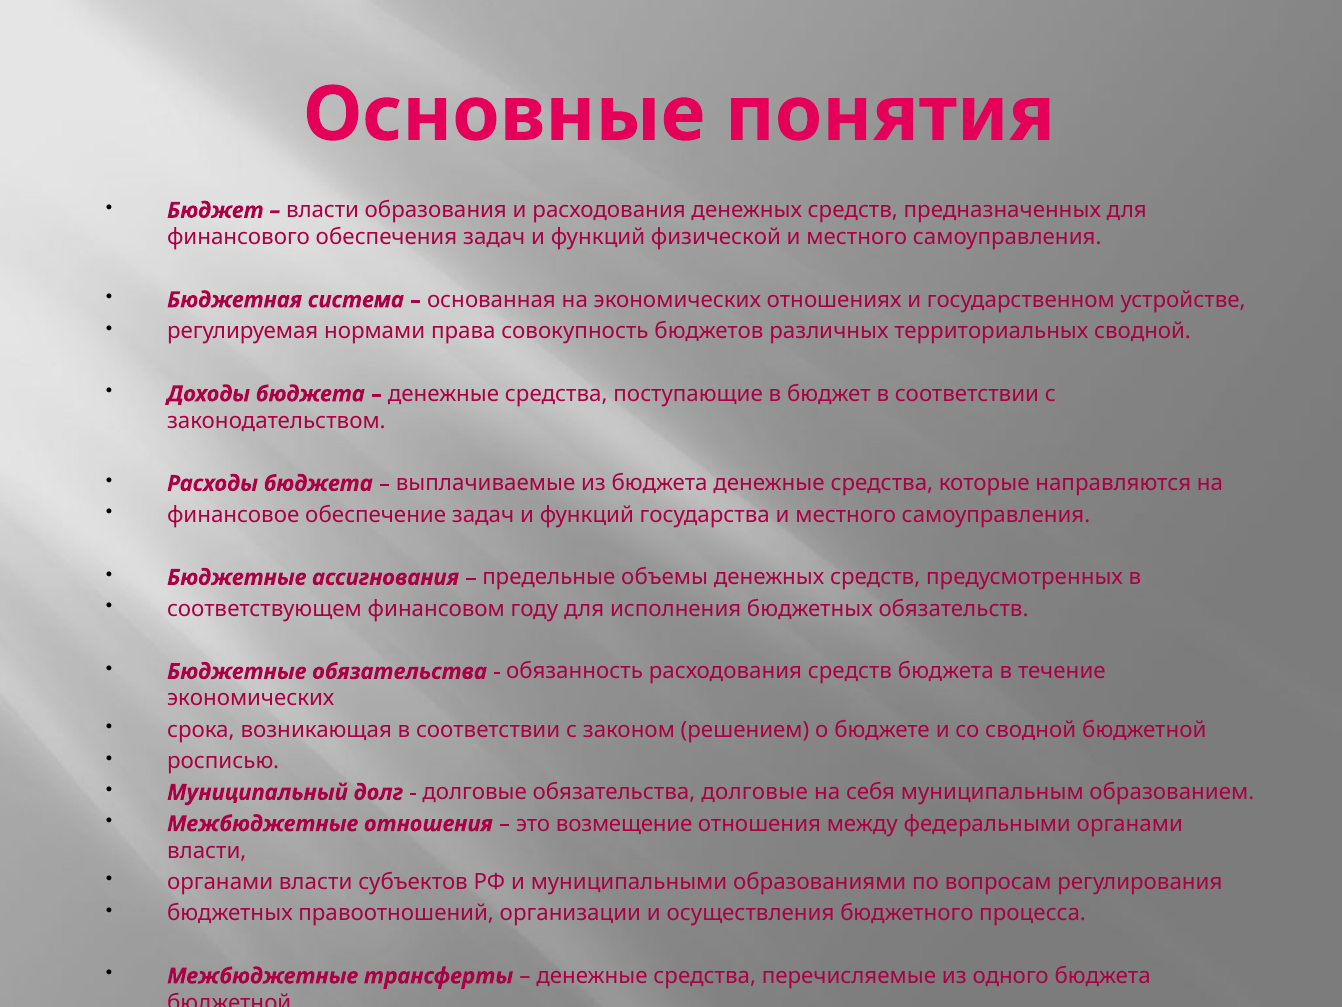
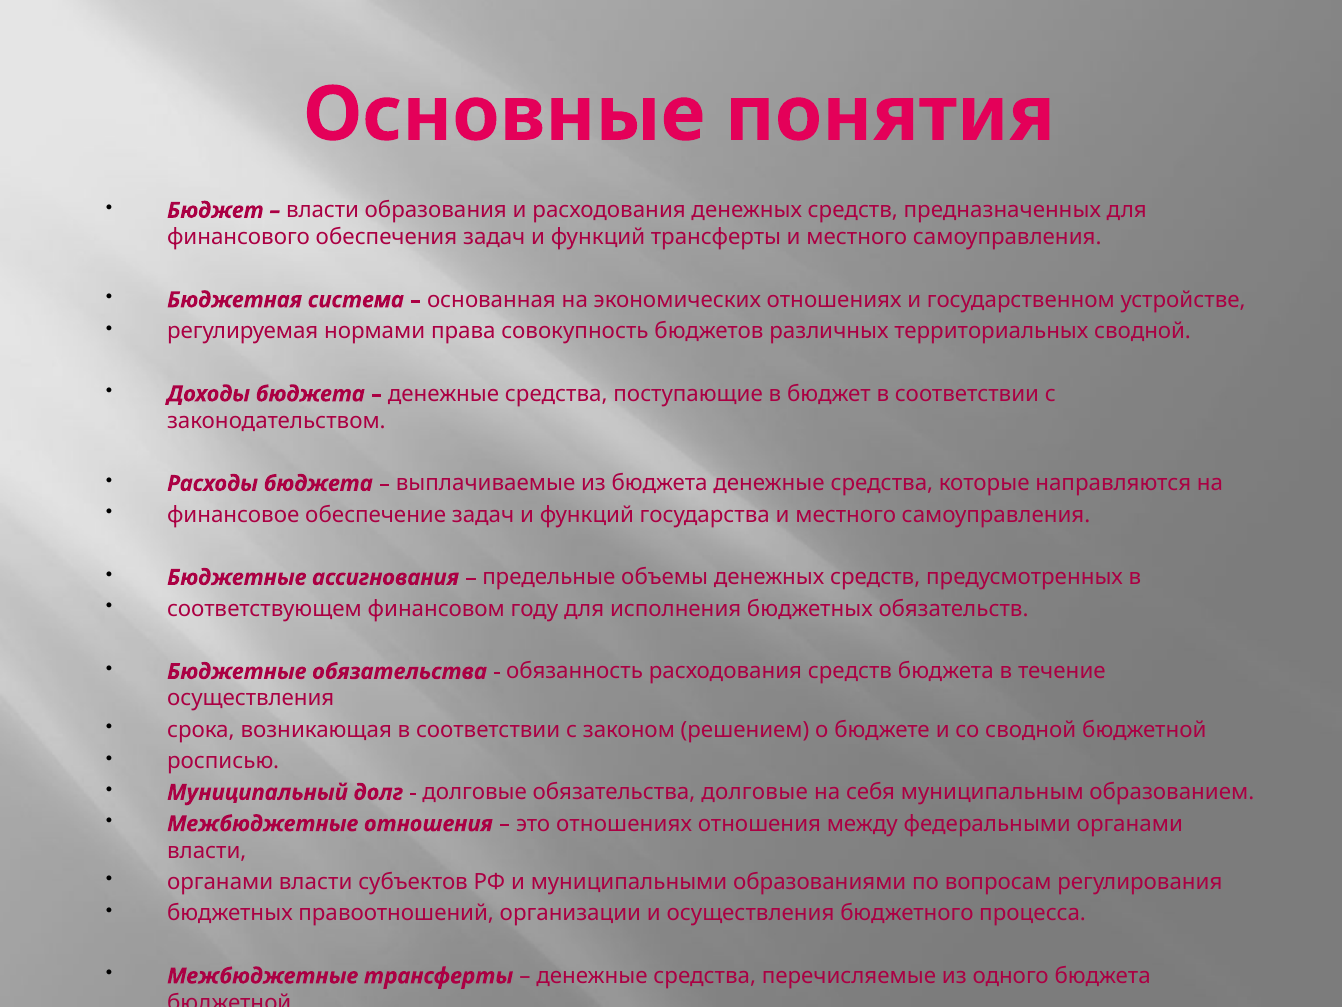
функций физической: физической -> трансферты (716, 237)
экономических: экономических -> осуществления (251, 698)
это возмещение: возмещение -> отношениях (624, 823)
